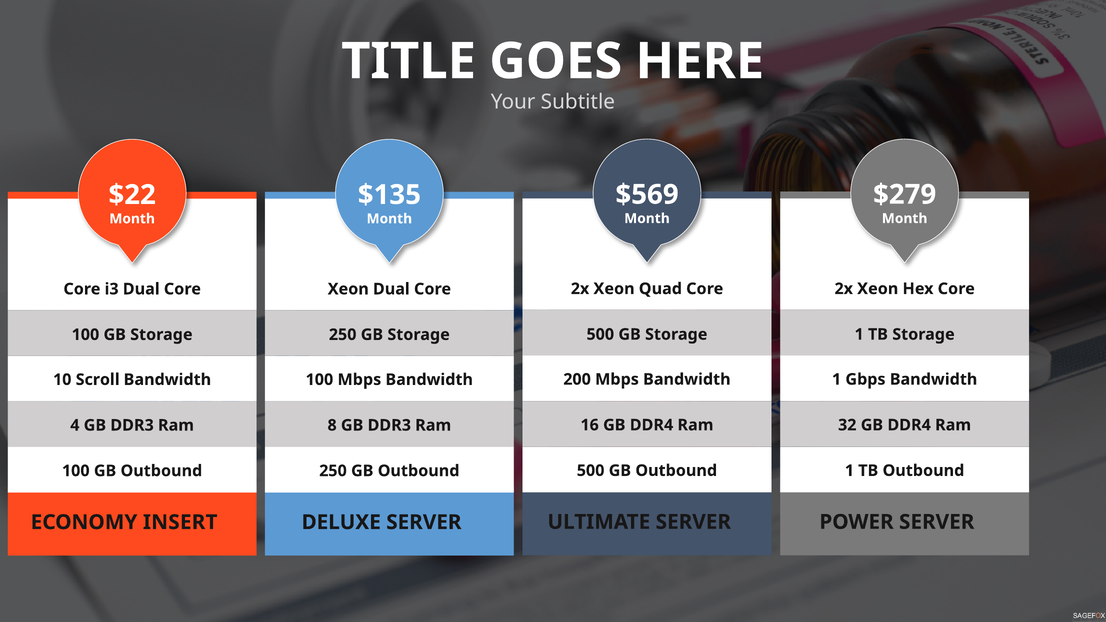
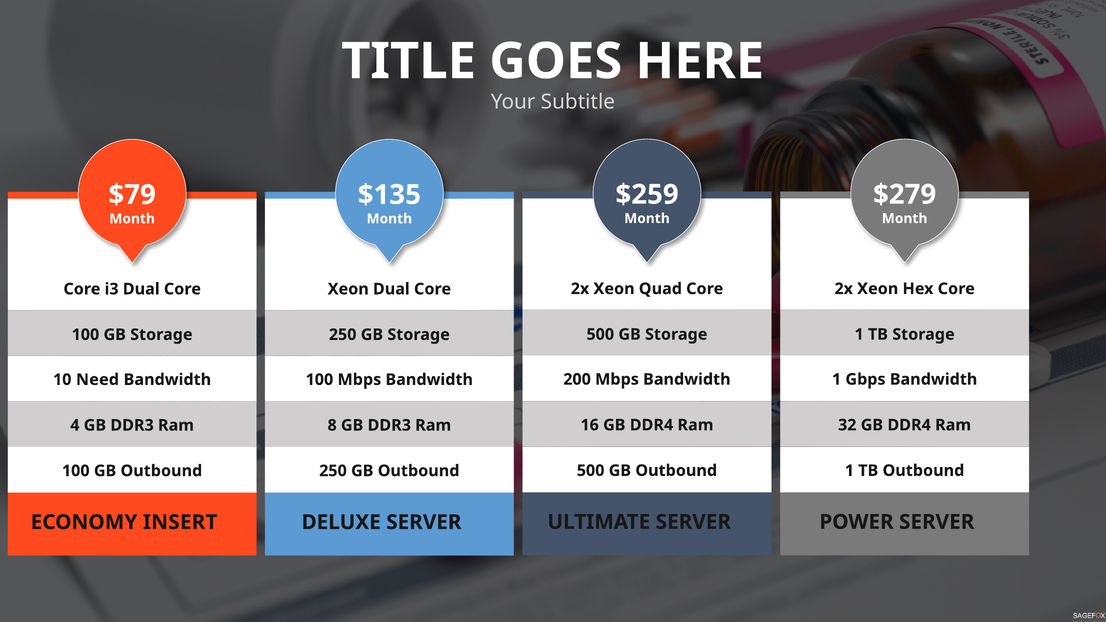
$569: $569 -> $259 (647, 195)
$22: $22 -> $79 (132, 195)
Scroll: Scroll -> Need (97, 380)
